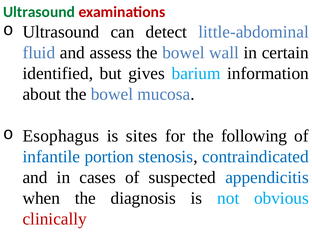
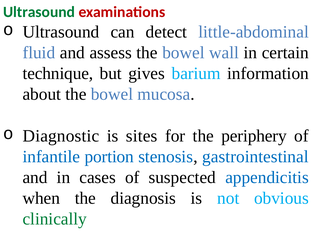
identified: identified -> technique (58, 73)
Esophagus: Esophagus -> Diagnostic (61, 136)
following: following -> periphery (254, 136)
contraindicated: contraindicated -> gastrointestinal (255, 157)
clinically colour: red -> green (55, 219)
